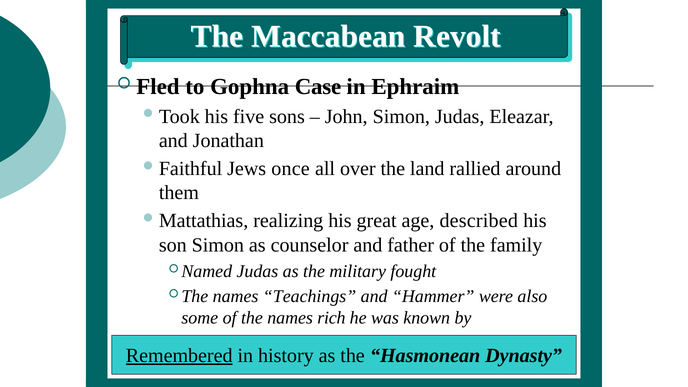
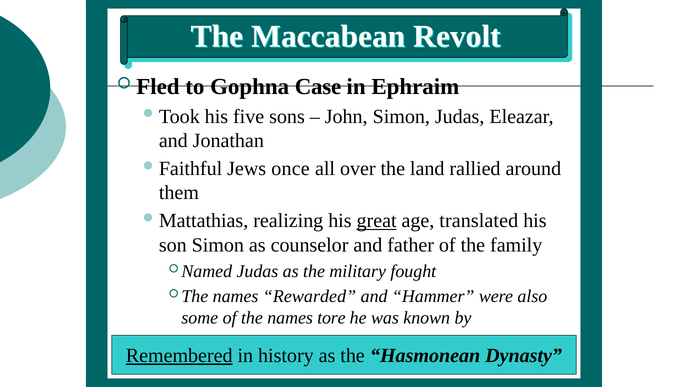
great underline: none -> present (377, 221)
described: described -> translated (479, 221)
Teachings: Teachings -> Rewarded (310, 296)
rich: rich -> tore (331, 318)
